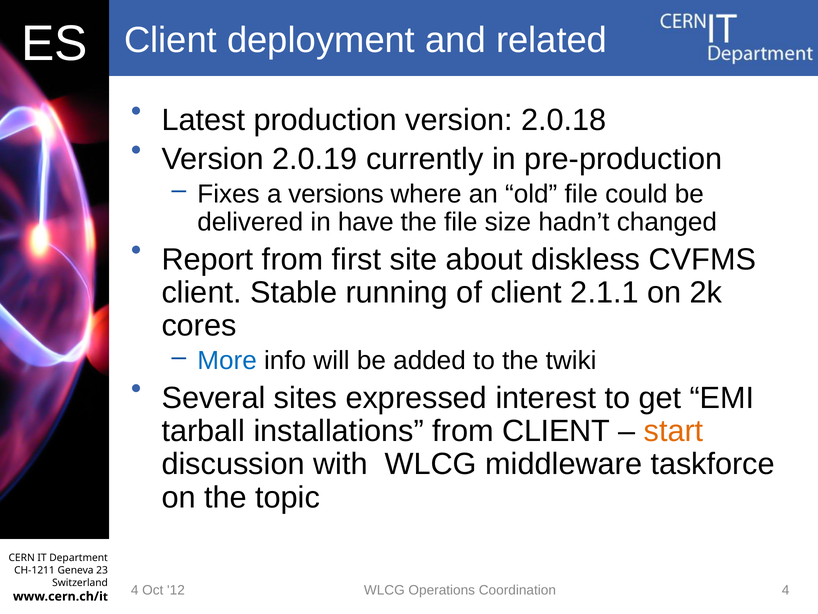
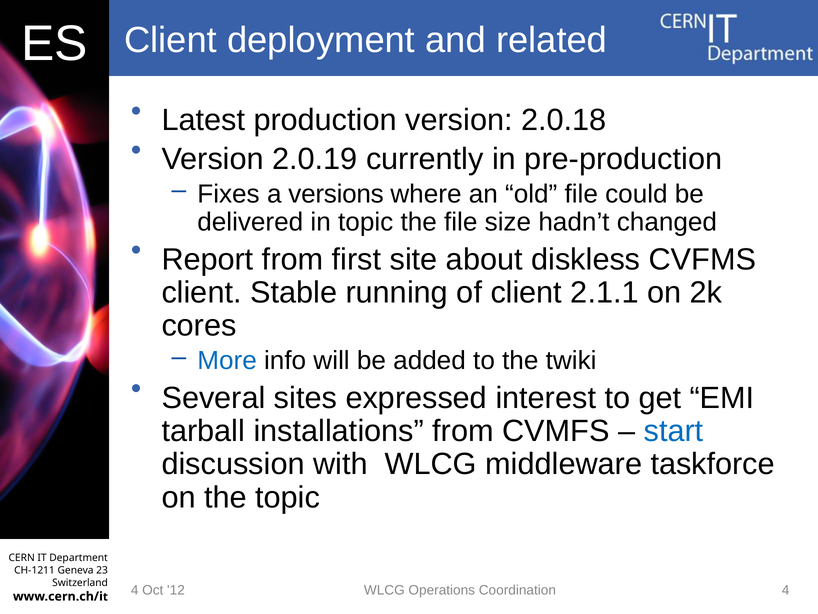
in have: have -> topic (366, 222)
from CLIENT: CLIENT -> CVMFS (556, 431)
start colour: orange -> blue (674, 431)
